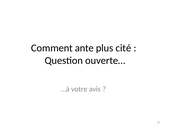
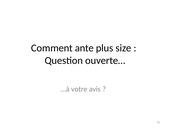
cité: cité -> size (123, 48)
